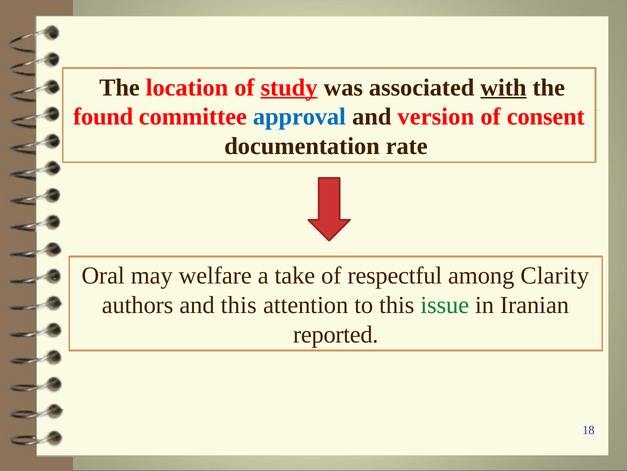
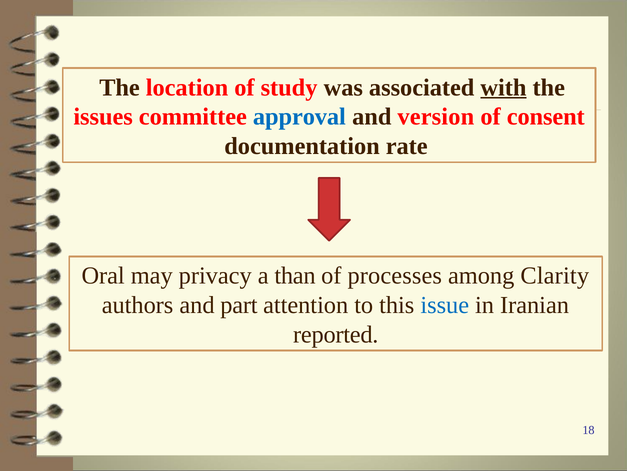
study underline: present -> none (289, 87)
found: found -> issues (103, 117)
welfare: welfare -> privacy (215, 275)
take: take -> than (295, 275)
respectful: respectful -> processes (395, 275)
and this: this -> part (239, 305)
issue colour: green -> blue (445, 305)
